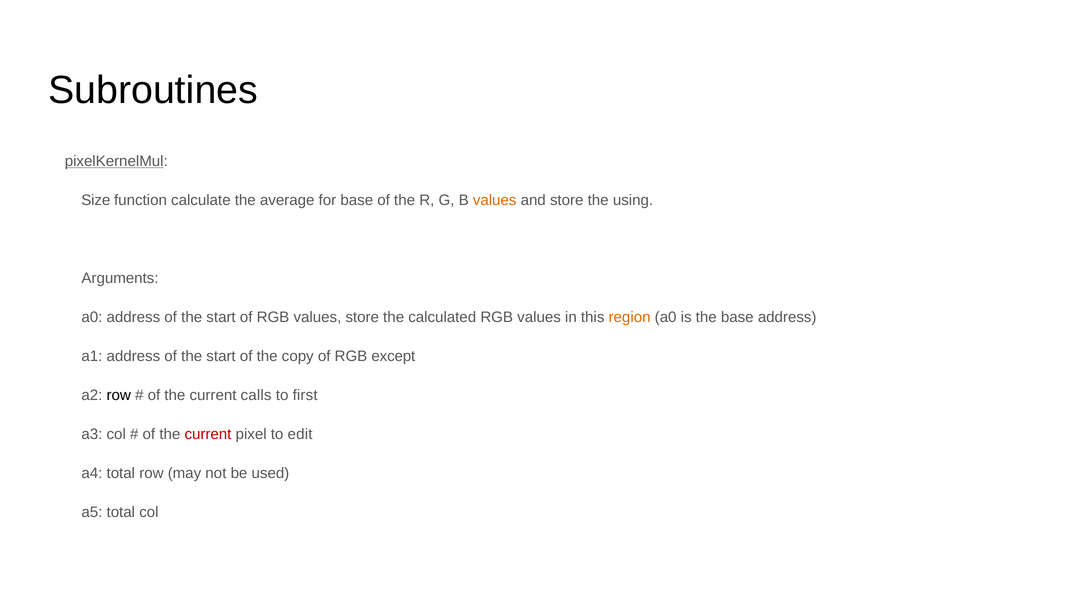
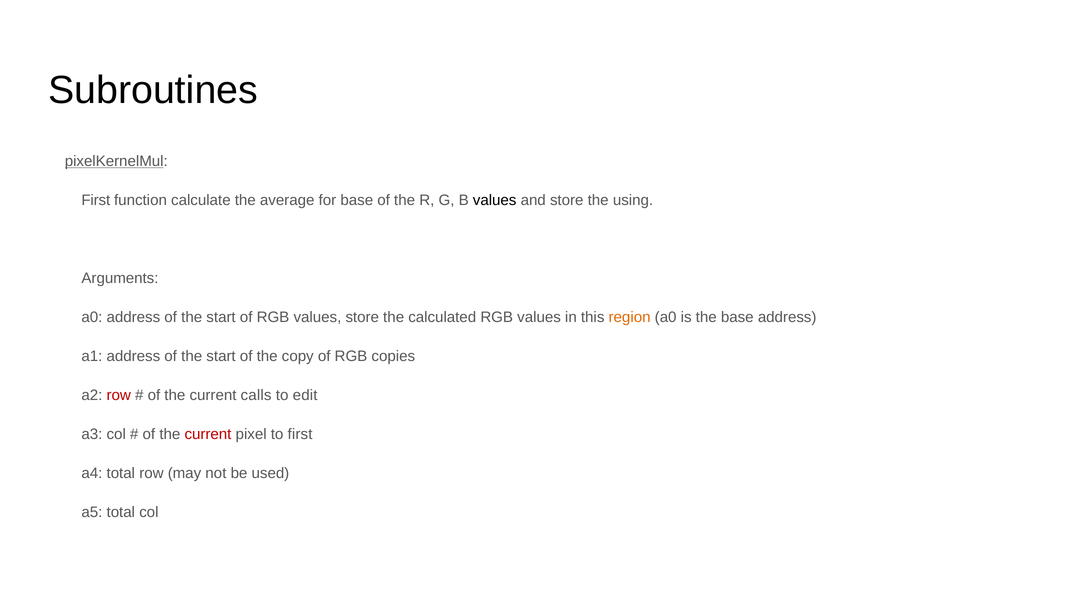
Size: Size -> First (96, 200)
values colour: orange -> black (495, 200)
except: except -> copies (393, 356)
row colour: black -> red (119, 395)
first: first -> edit (305, 395)
to edit: edit -> first (300, 434)
